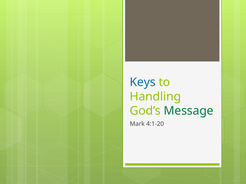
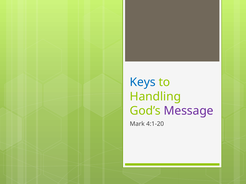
Message colour: green -> purple (189, 111)
